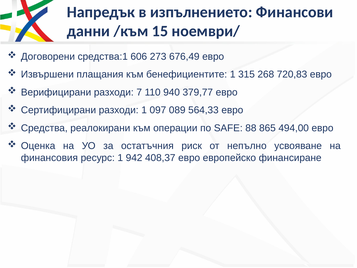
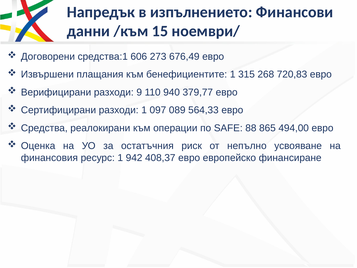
7: 7 -> 9 (139, 92)
